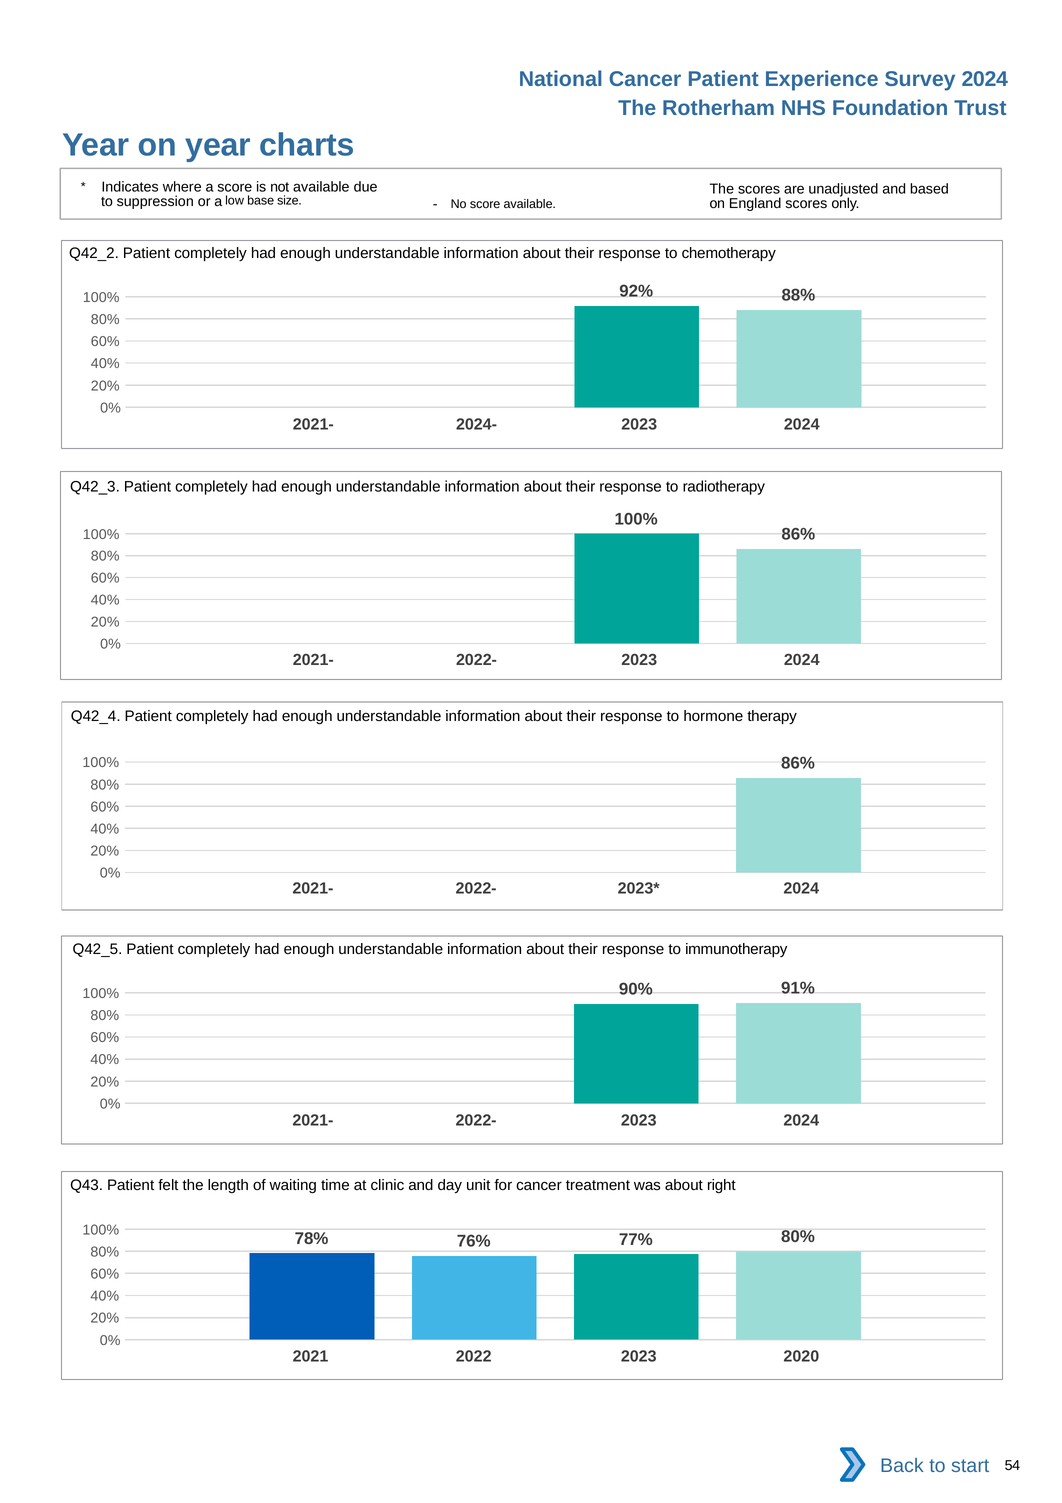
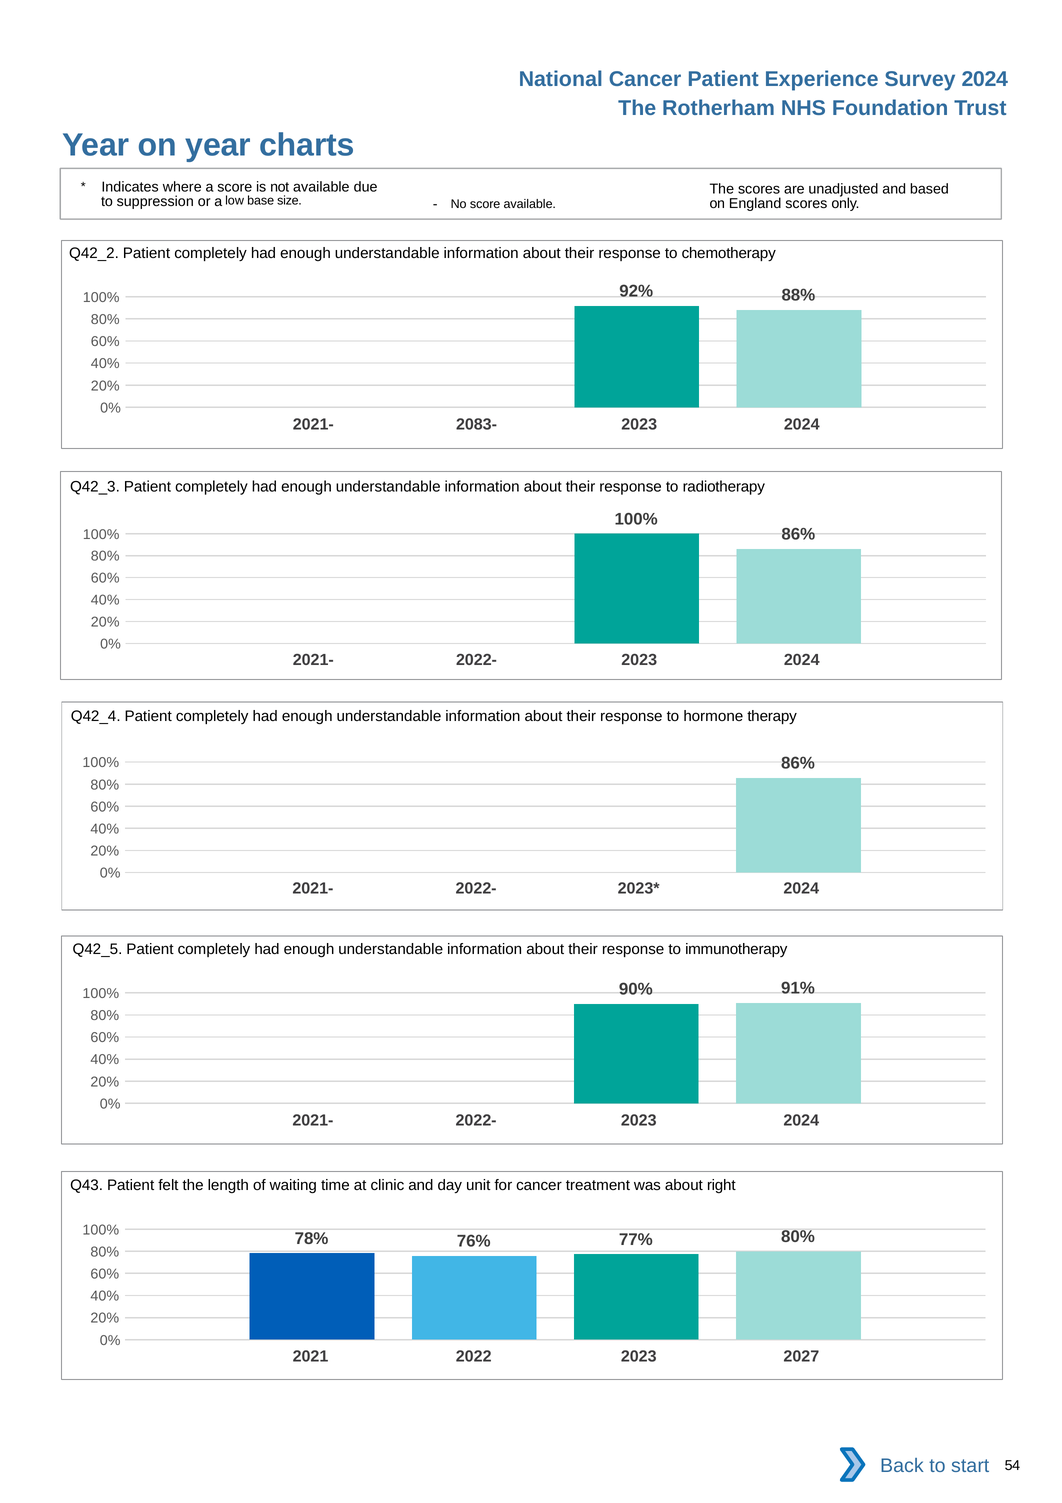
2024-: 2024- -> 2083- (477, 424)
2020: 2020 -> 2027 (801, 1356)
